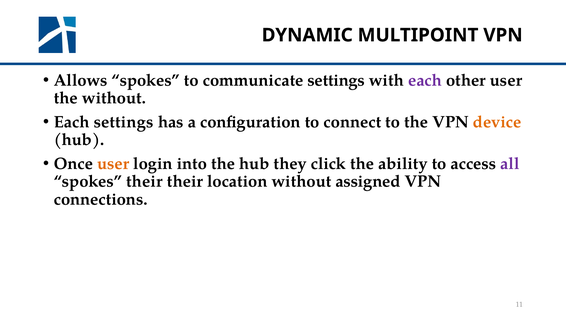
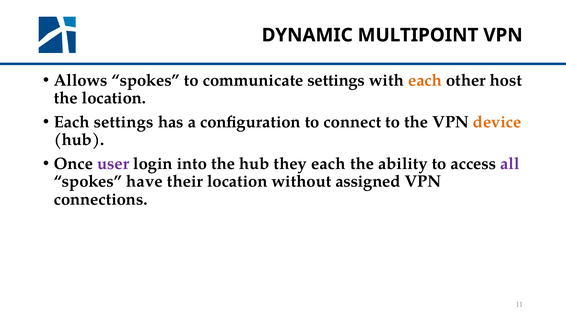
each colour: purple -> orange (425, 80)
other user: user -> host (506, 80)
the without: without -> location (114, 98)
user colour: orange -> purple (113, 163)
they click: click -> each (328, 163)
spokes their: their -> have (144, 181)
